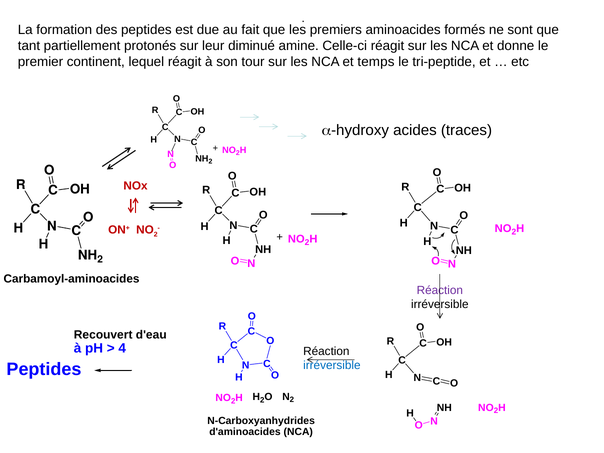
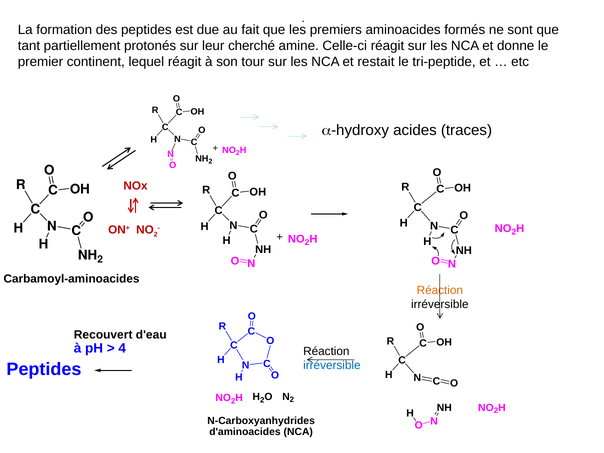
diminué: diminué -> cherché (252, 46)
temps: temps -> restait (376, 62)
Réaction colour: purple -> orange (440, 290)
